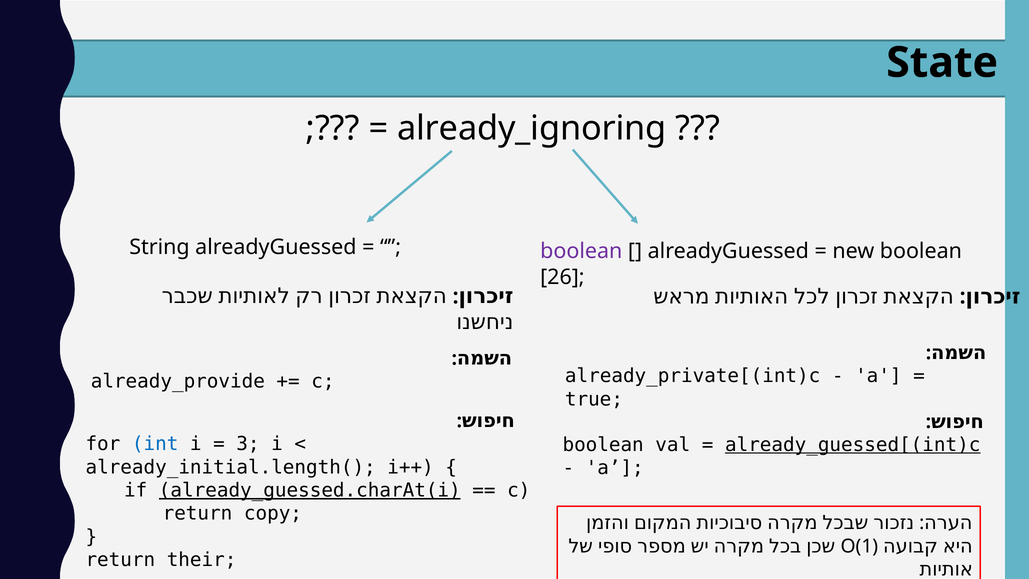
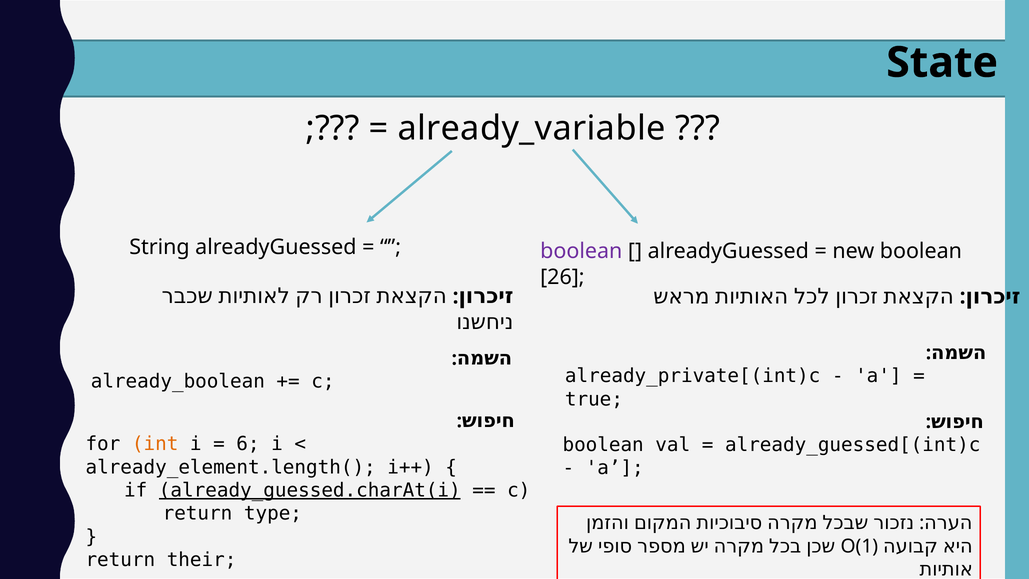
already_ignoring: already_ignoring -> already_variable (532, 128)
already_provide: already_provide -> already_boolean (178, 381)
int colour: blue -> orange (155, 444)
3: 3 -> 6 (248, 444)
already_guessed[(int)c underline: present -> none (853, 445)
already_initial.length(: already_initial.length( -> already_element.length( (231, 467)
copy: copy -> type (273, 513)
